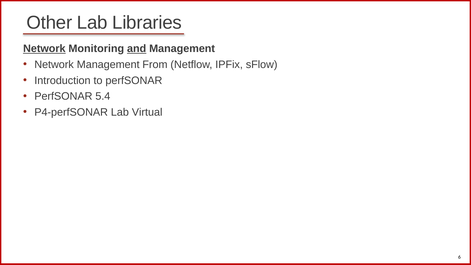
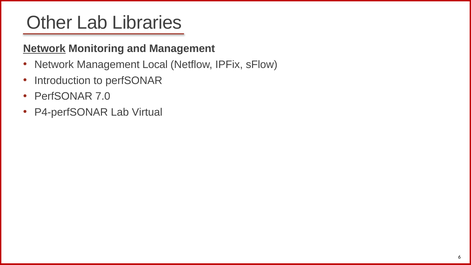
and underline: present -> none (137, 49)
From: From -> Local (155, 65)
5.4: 5.4 -> 7.0 (103, 96)
